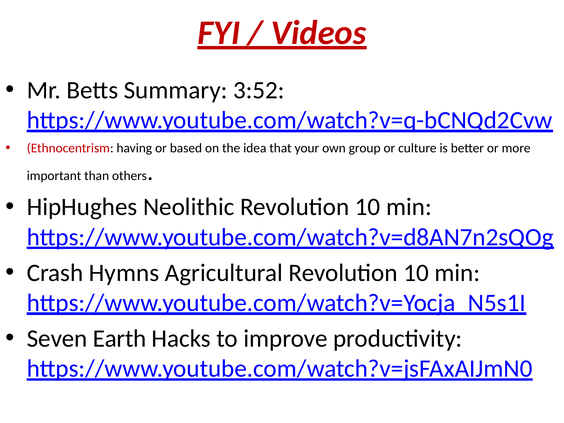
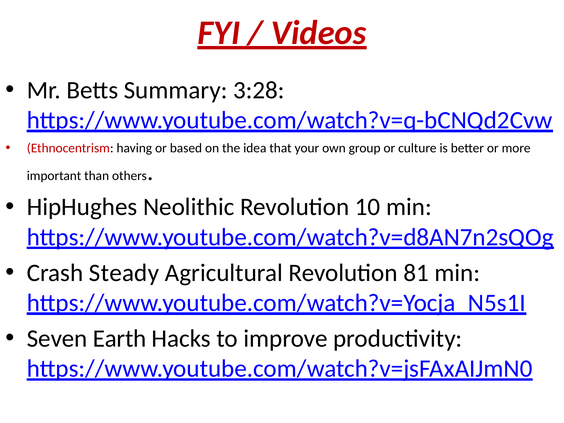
3:52: 3:52 -> 3:28 (259, 90)
Hymns: Hymns -> Steady (124, 273)
Agricultural Revolution 10: 10 -> 81 (416, 273)
